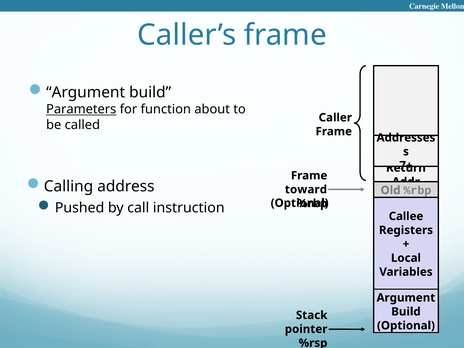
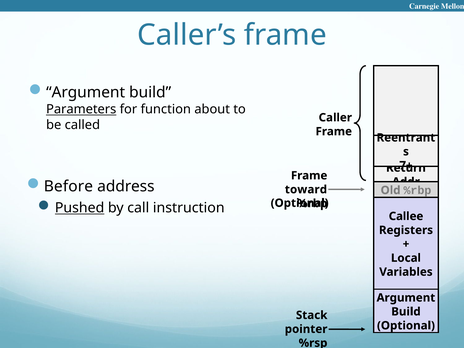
Addresses: Addresses -> Reentrant (406, 138)
Calling: Calling -> Before (68, 186)
Pushed underline: none -> present (80, 208)
